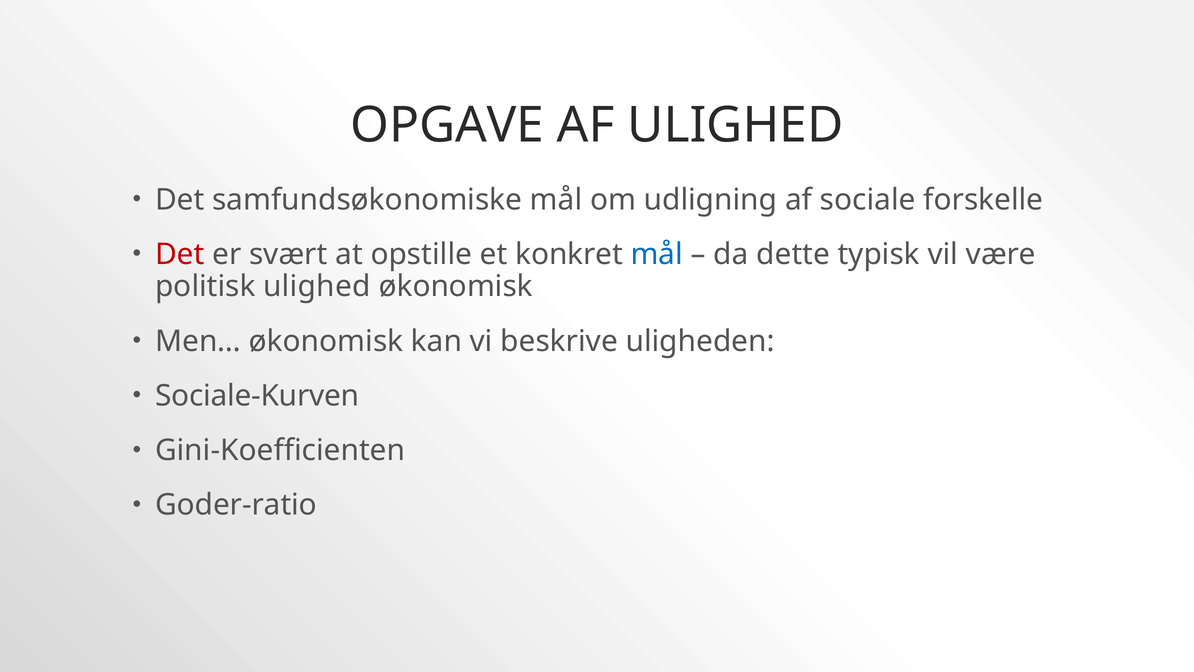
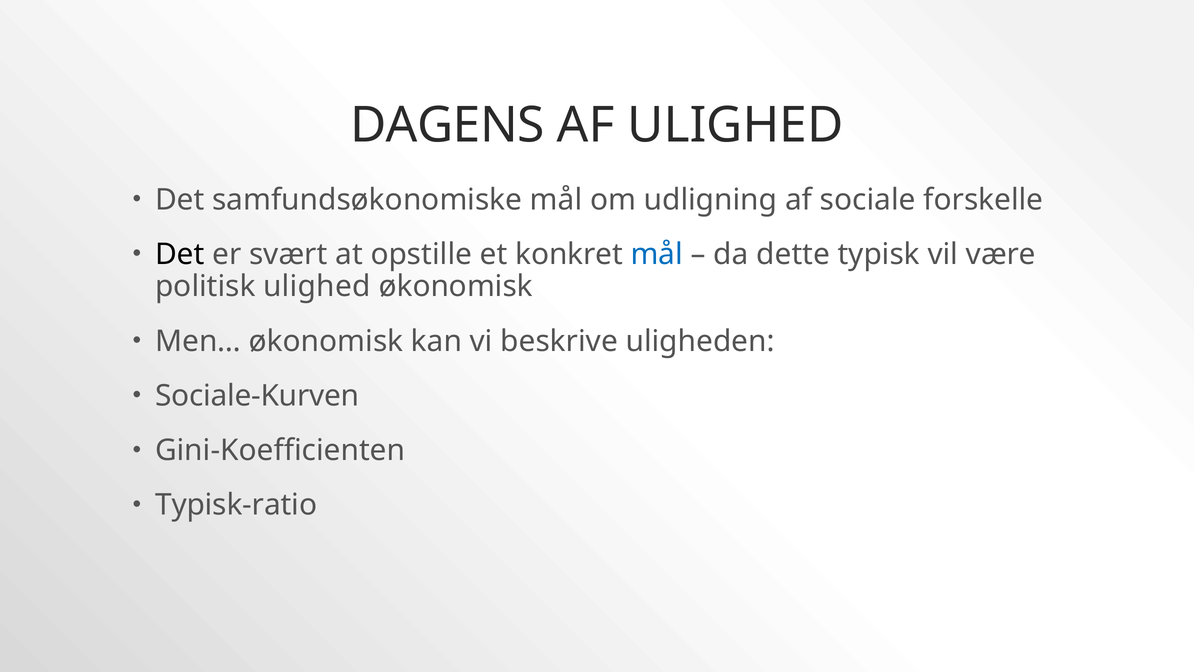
OPGAVE: OPGAVE -> DAGENS (447, 125)
Det colour: red -> black (180, 254)
Goder-ratio: Goder-ratio -> Typisk-ratio (236, 505)
